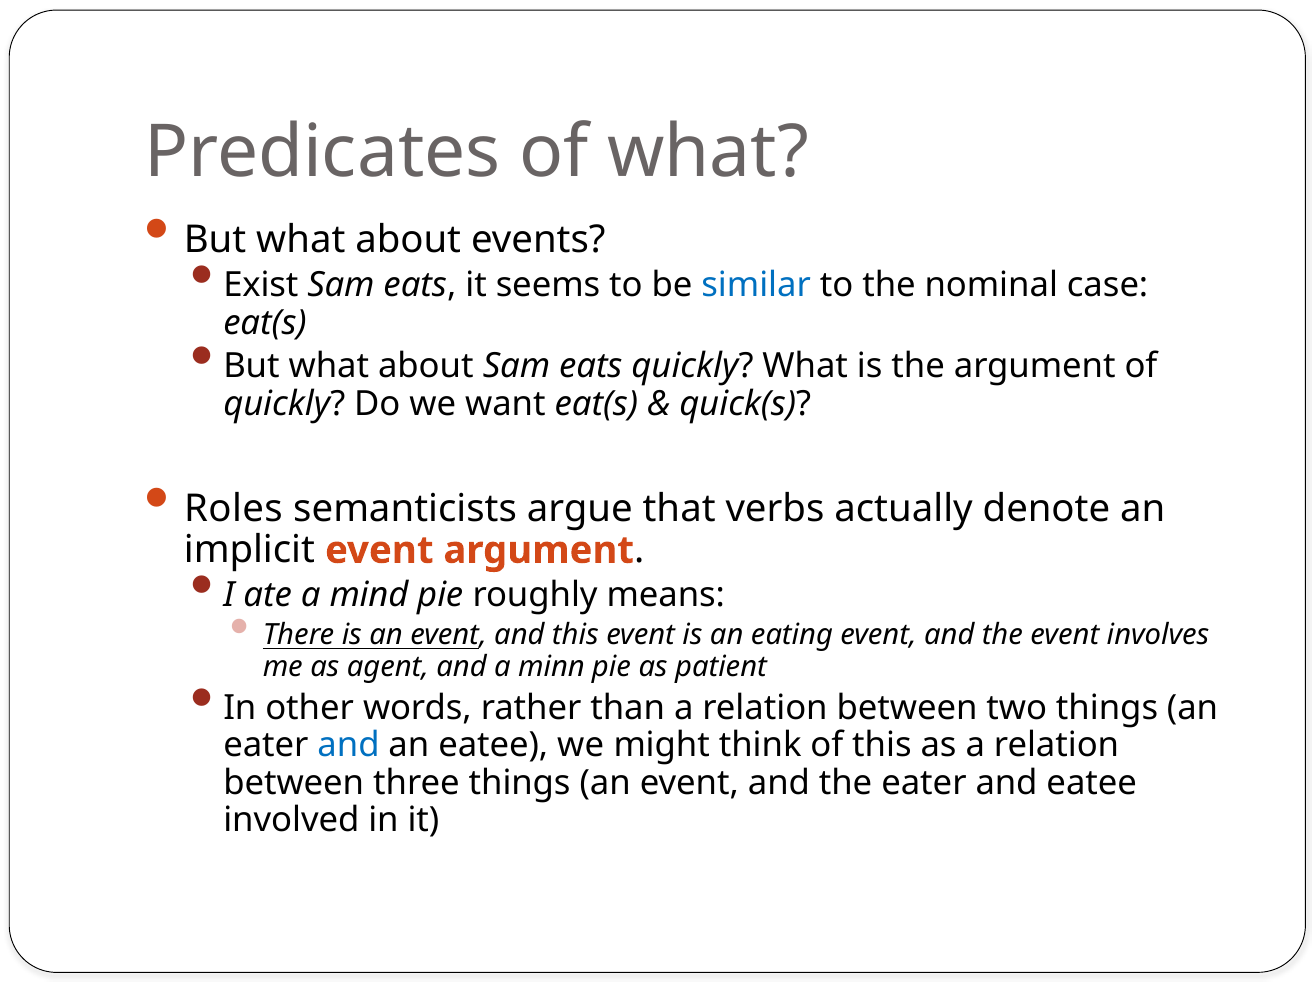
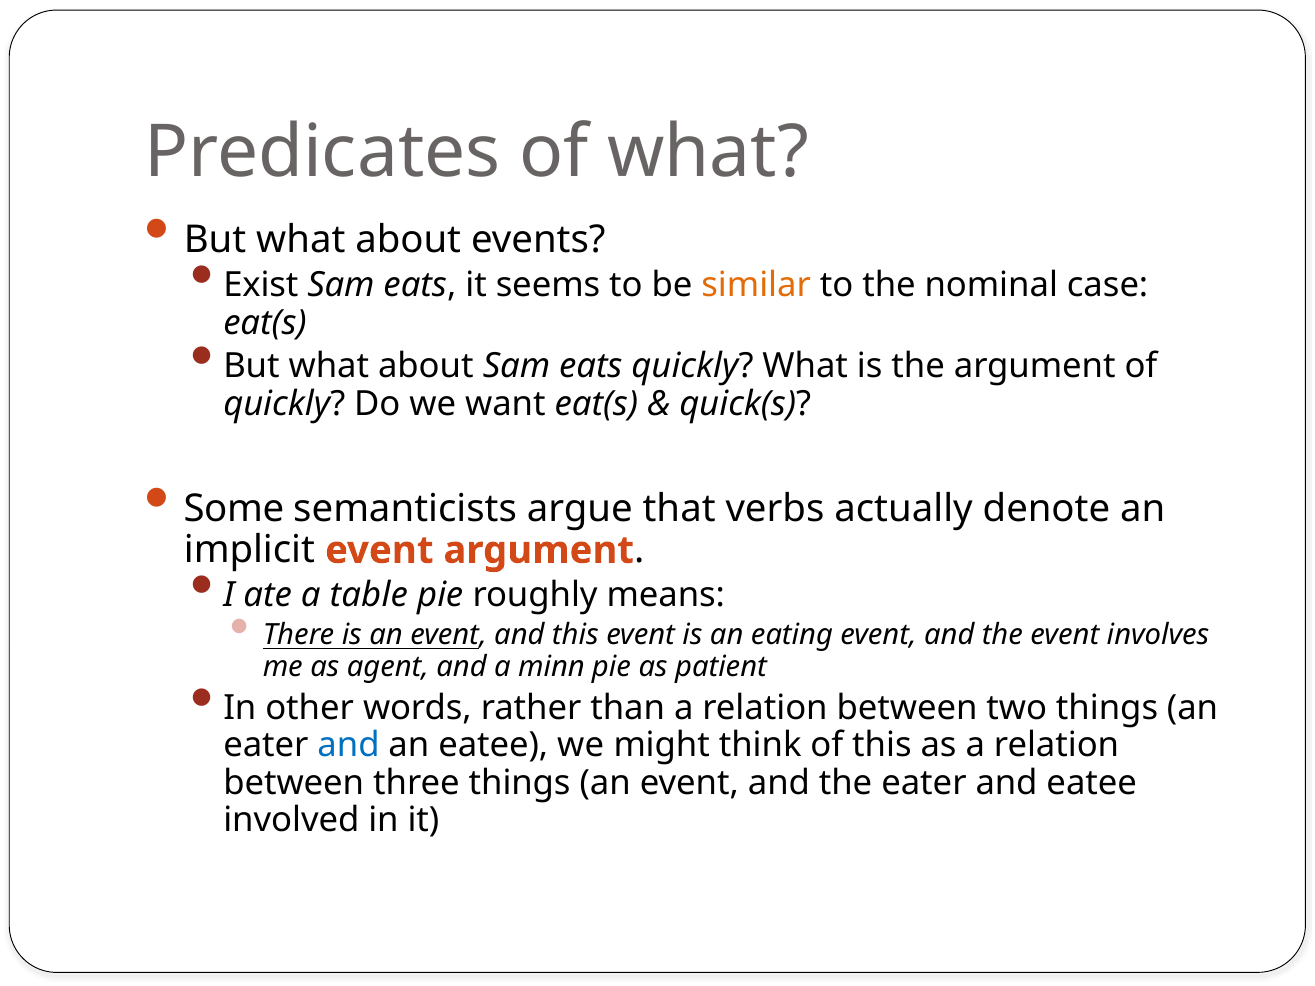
similar colour: blue -> orange (756, 285)
Roles: Roles -> Some (234, 509)
mind: mind -> table (369, 595)
